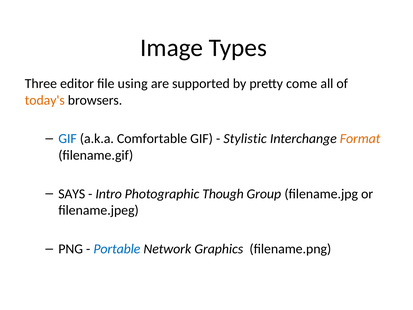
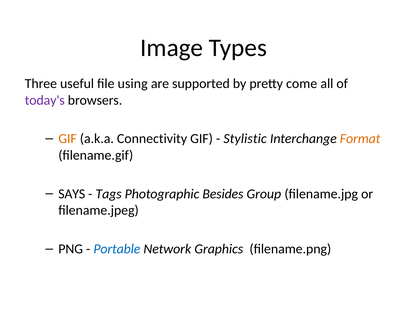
editor: editor -> useful (77, 84)
today's colour: orange -> purple (45, 100)
GIF colour: blue -> orange (68, 139)
Comfortable: Comfortable -> Connectivity (152, 139)
Intro: Intro -> Tags (109, 194)
Though: Though -> Besides (223, 194)
